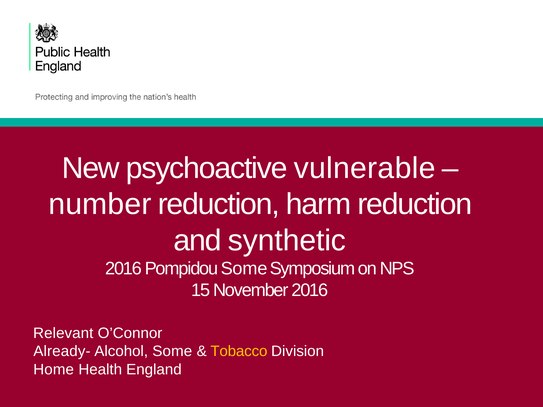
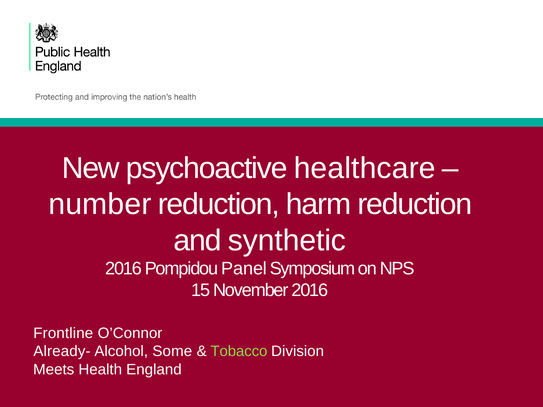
vulnerable: vulnerable -> healthcare (365, 168)
Pompidou Some: Some -> Panel (244, 269)
Relevant: Relevant -> Frontline (63, 333)
Tobacco colour: yellow -> light green (239, 352)
Home: Home -> Meets (54, 370)
